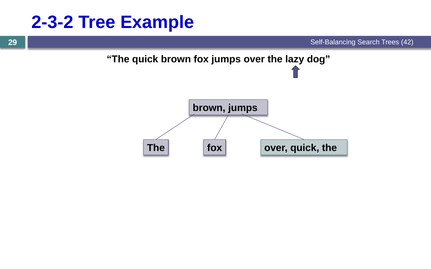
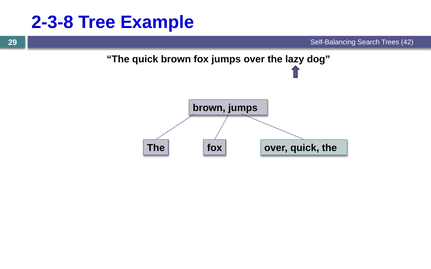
2-3-2: 2-3-2 -> 2-3-8 (53, 22)
